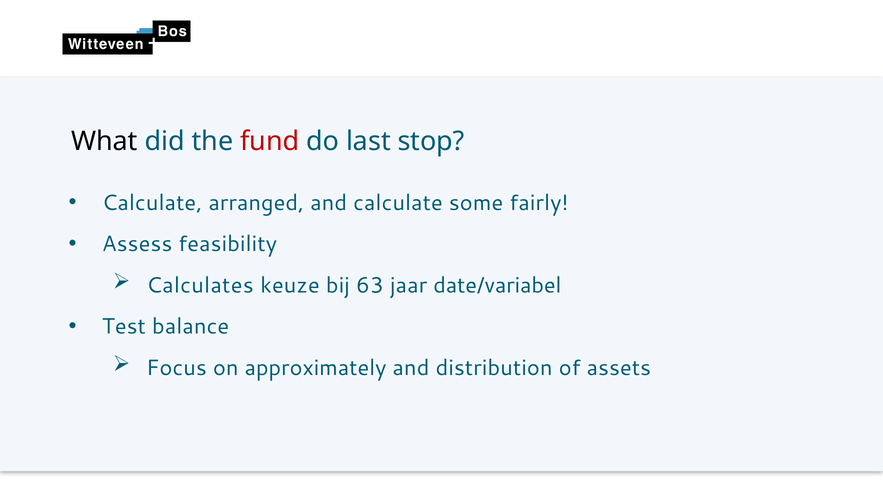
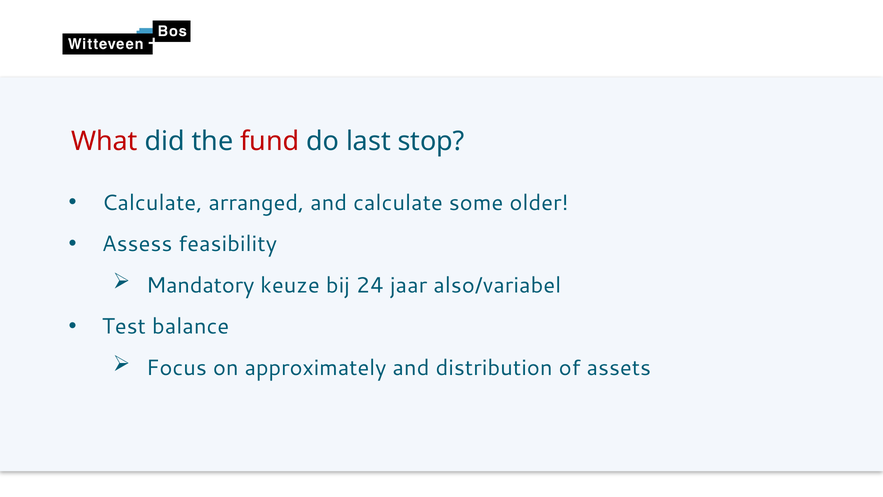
What colour: black -> red (104, 141)
fairly: fairly -> older (539, 203)
Calculates: Calculates -> Mandatory (200, 285)
63: 63 -> 24 (370, 285)
date/variabel: date/variabel -> also/variabel (497, 285)
